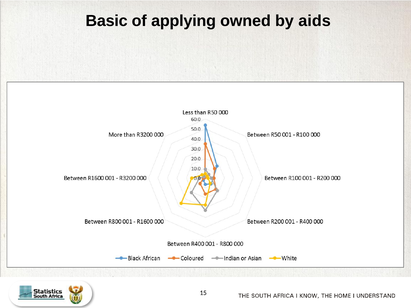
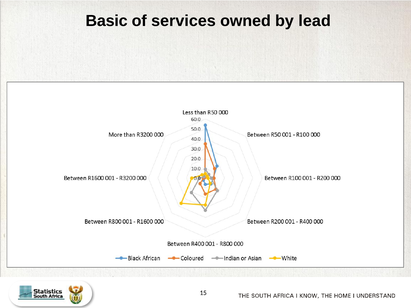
applying: applying -> services (183, 21)
aids: aids -> lead (315, 21)
